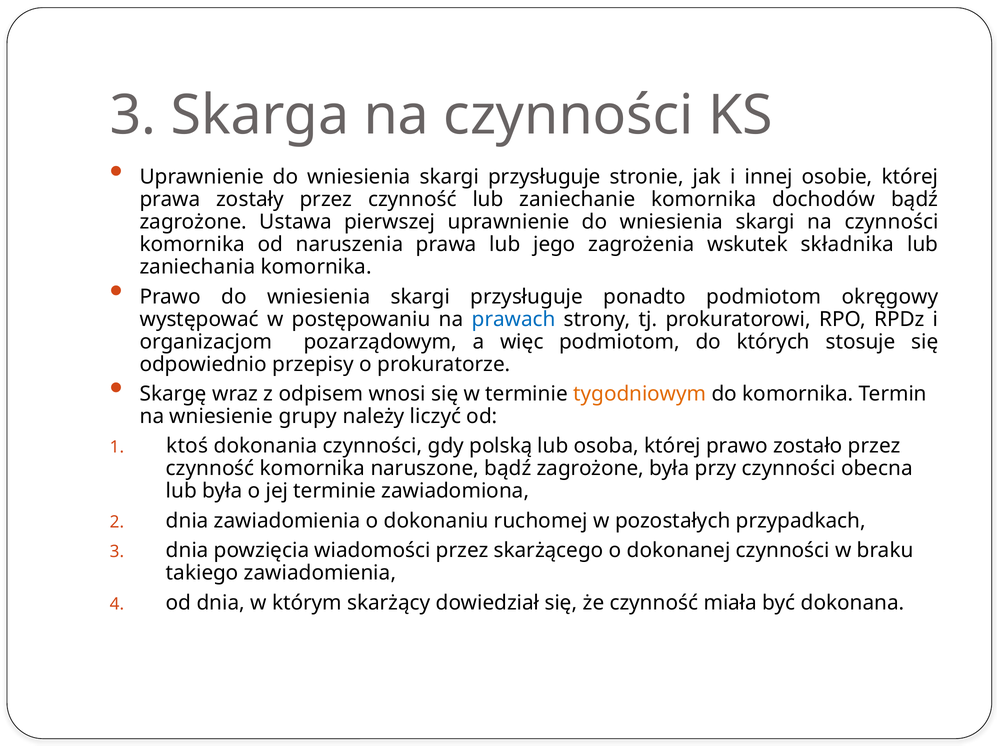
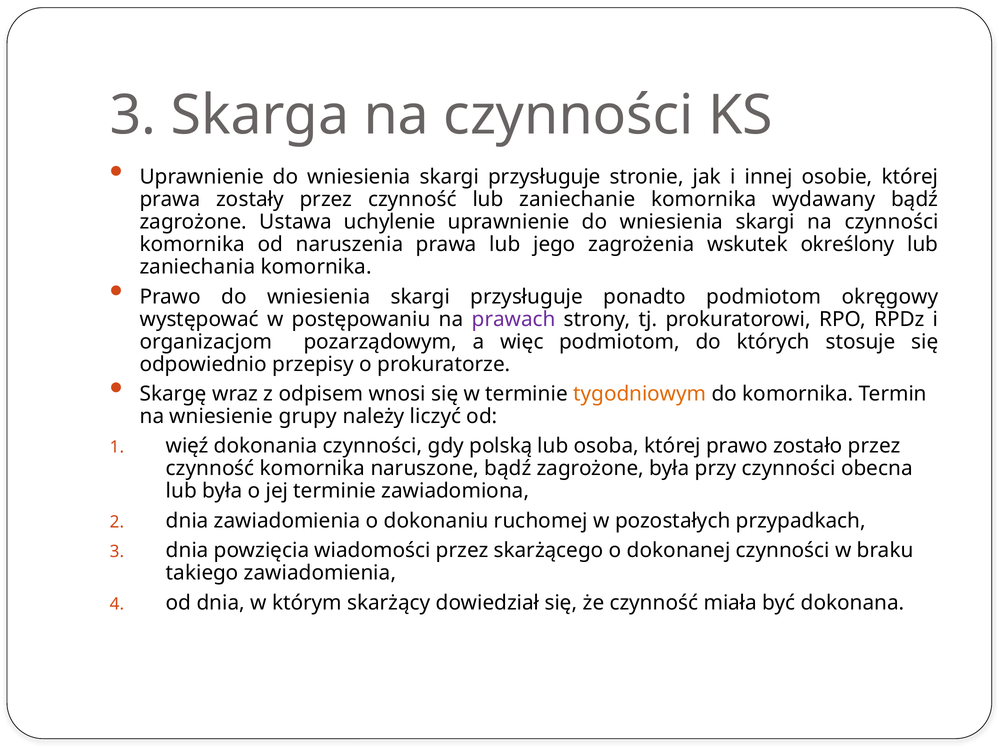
dochodów: dochodów -> wydawany (824, 200)
pierwszej: pierwszej -> uchylenie (390, 222)
składnika: składnika -> określony (848, 245)
prawach colour: blue -> purple (514, 319)
ktoś: ktoś -> więź (187, 446)
